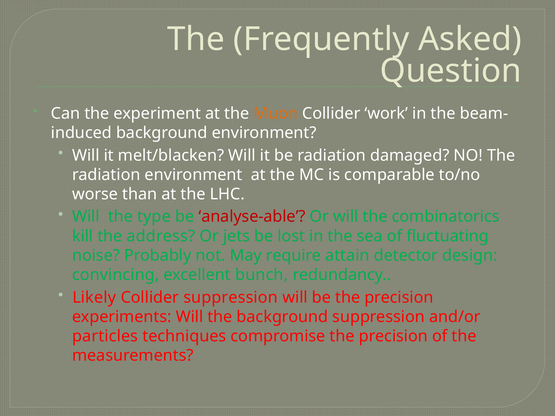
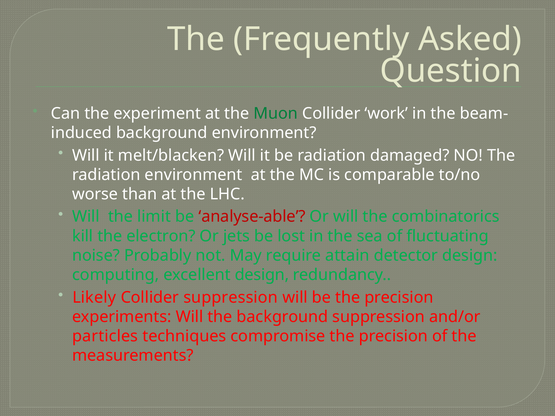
Muon colour: orange -> green (276, 114)
type: type -> limit (154, 217)
address: address -> electron (161, 236)
convincing: convincing -> computing (116, 275)
excellent bunch: bunch -> design (262, 275)
